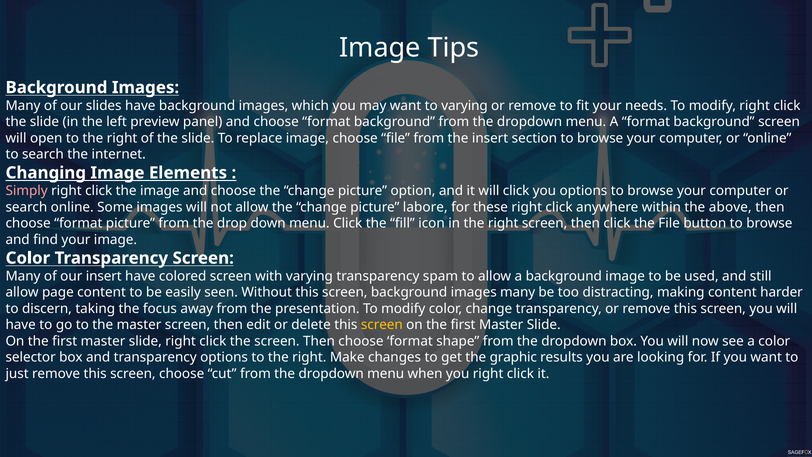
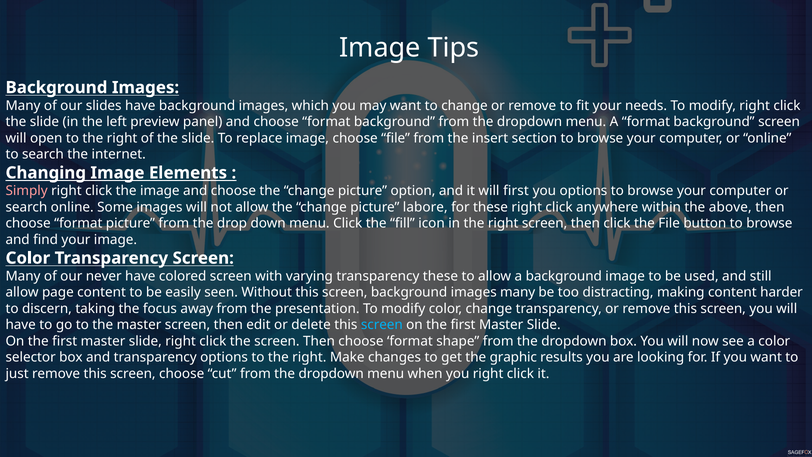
to varying: varying -> change (464, 106)
will click: click -> first (516, 191)
our insert: insert -> never (104, 276)
transparency spam: spam -> these (440, 276)
screen colour: yellow -> light blue (382, 325)
